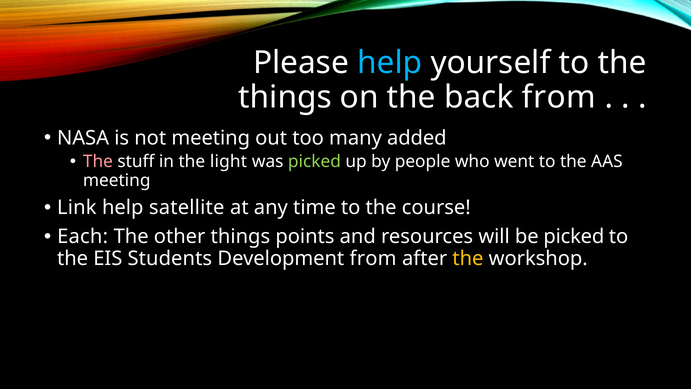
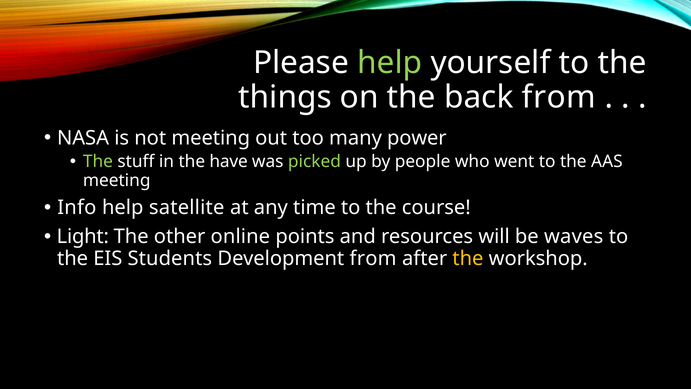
help colour: light blue -> light green (390, 63)
added: added -> power (417, 138)
The colour: pink -> light green (98, 162)
light: light -> have (229, 162)
Link: Link -> Info (77, 208)
Each: Each -> Light (83, 237)
other things: things -> online (240, 237)
be picked: picked -> waves (574, 237)
